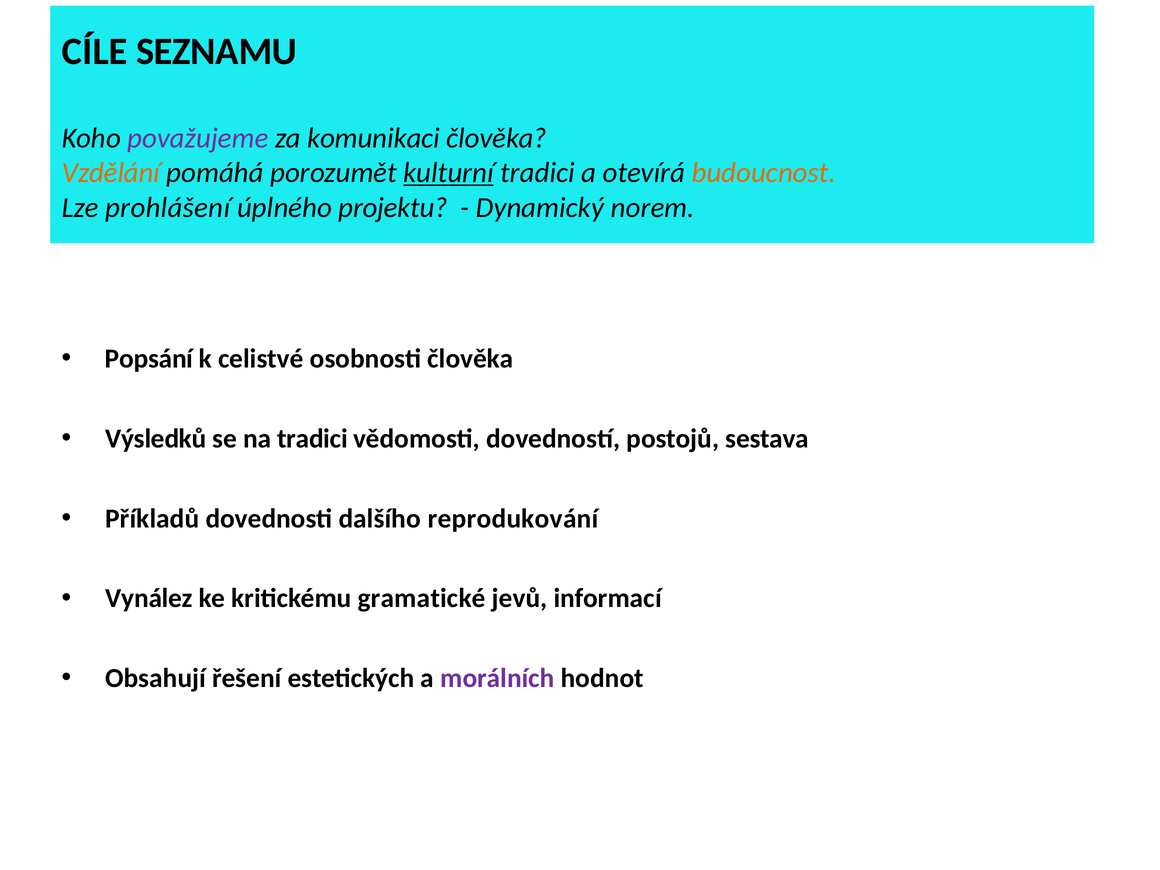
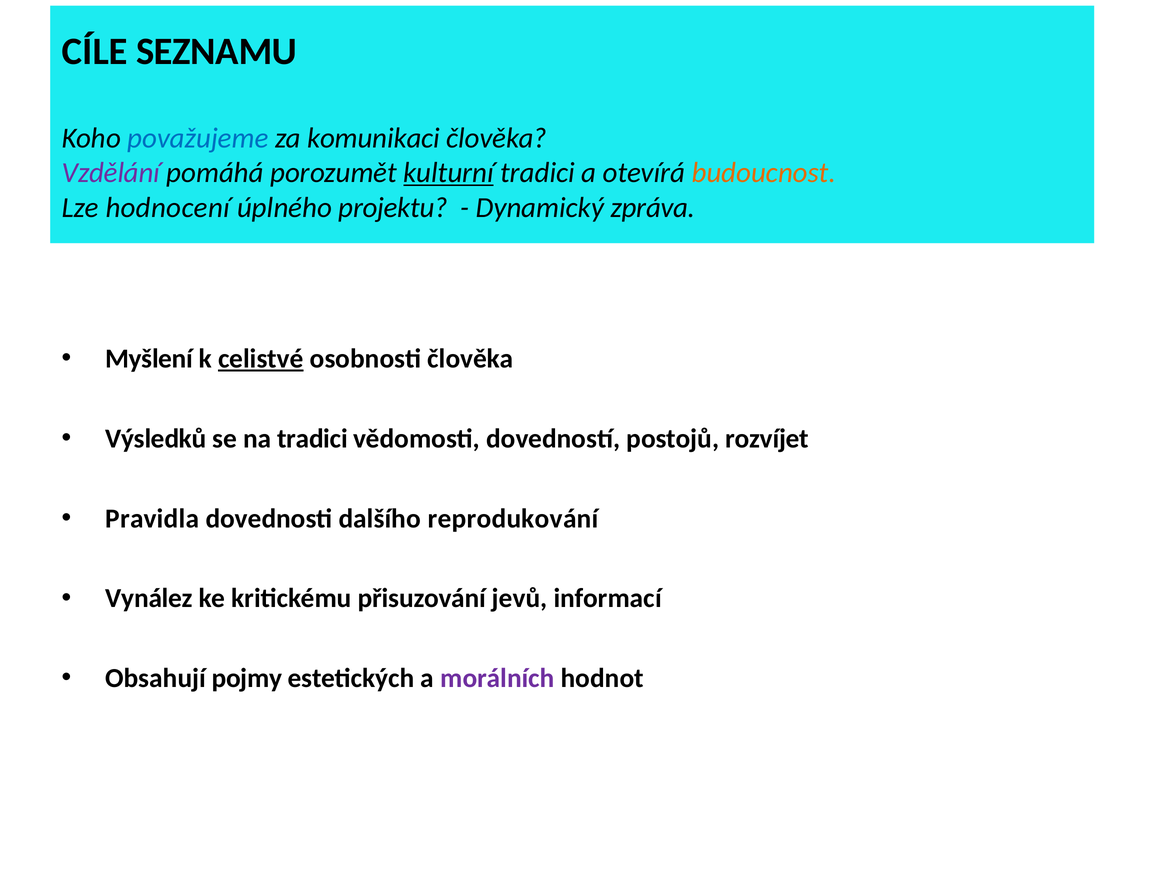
považujeme colour: purple -> blue (198, 138)
Vzdělání colour: orange -> purple (111, 173)
prohlášení: prohlášení -> hodnocení (168, 208)
norem: norem -> zpráva (653, 208)
Popsání: Popsání -> Myšlení (149, 359)
celistvé underline: none -> present (261, 359)
sestava: sestava -> rozvíjet (767, 439)
Příkladů: Příkladů -> Pravidla (152, 519)
gramatické: gramatické -> přisuzování (422, 598)
řešení: řešení -> pojmy (247, 678)
